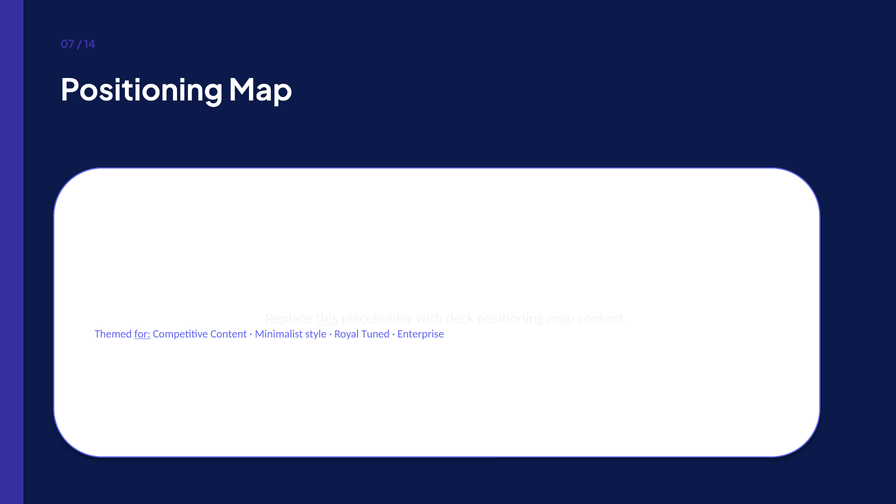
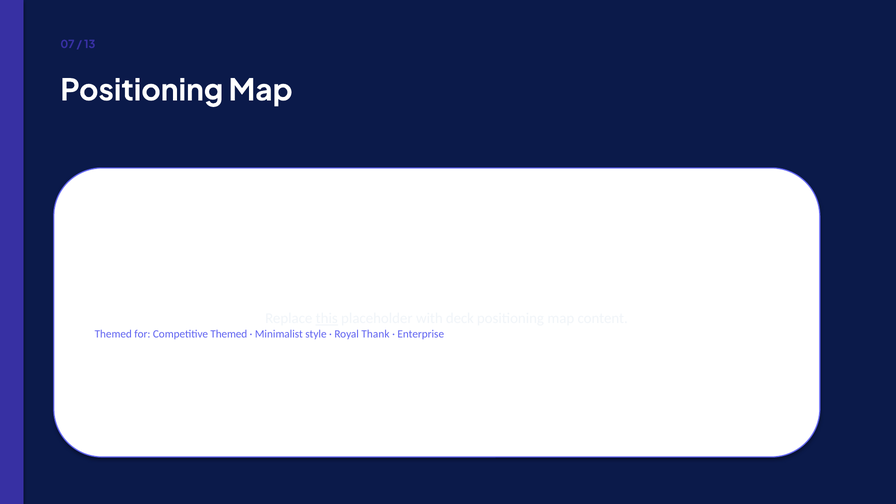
14: 14 -> 13 (90, 44)
for underline: present -> none (142, 334)
Competitive Content: Content -> Themed (229, 334)
Tuned: Tuned -> Thank (375, 334)
